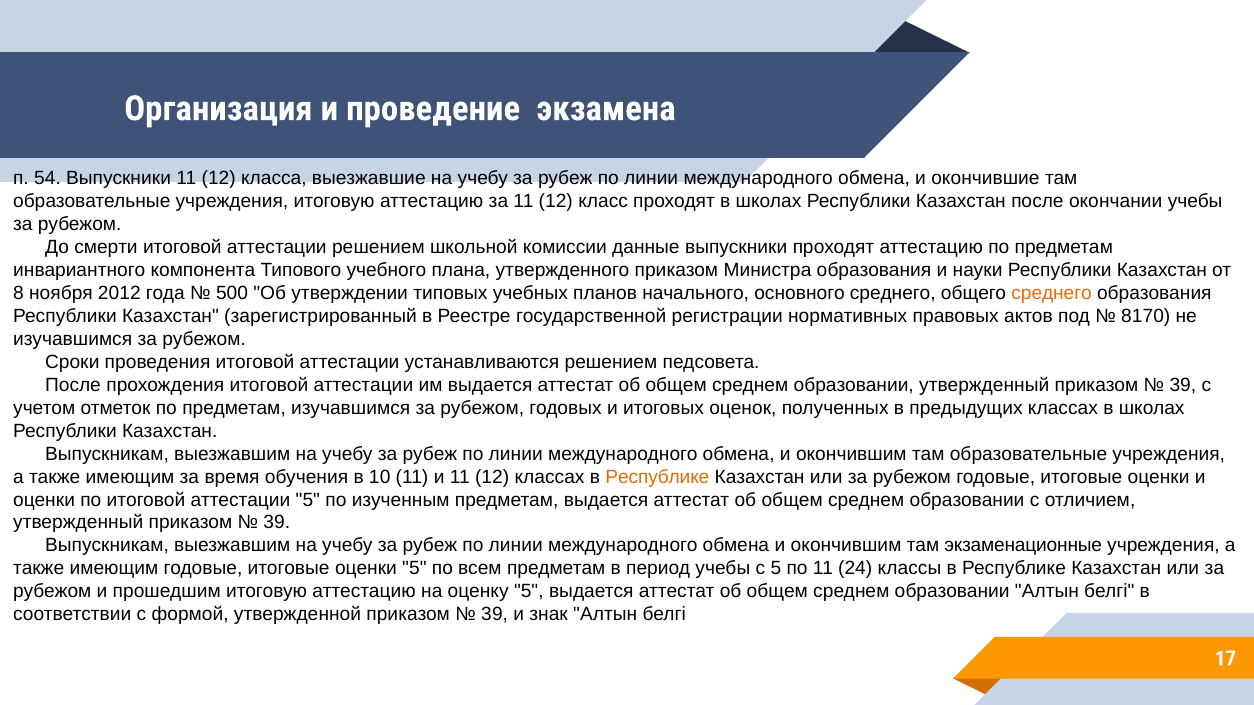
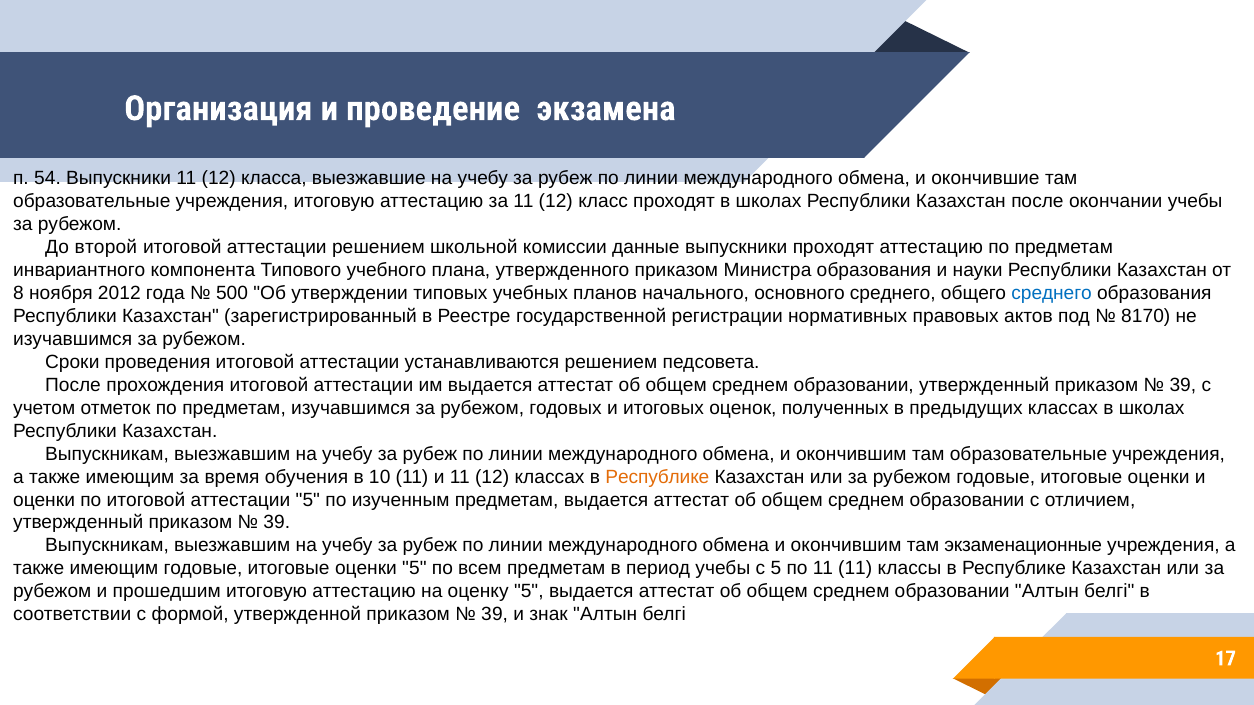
смерти: смерти -> второй (106, 247)
среднего colour: orange -> blue (1052, 293)
11 24: 24 -> 11 (855, 569)
